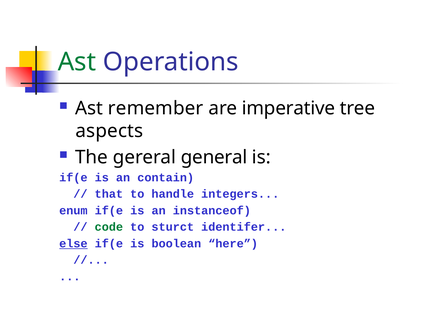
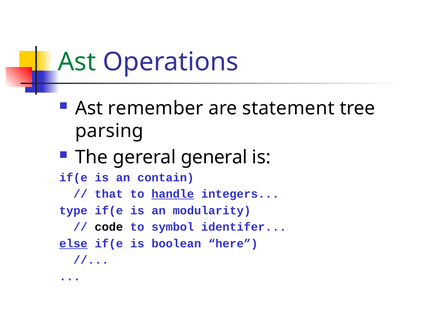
imperative: imperative -> statement (288, 109)
aspects: aspects -> parsing (109, 131)
handle underline: none -> present (173, 195)
enum: enum -> type (73, 211)
instanceof: instanceof -> modularity (212, 211)
code colour: green -> black (109, 228)
sturct: sturct -> symbol (173, 228)
